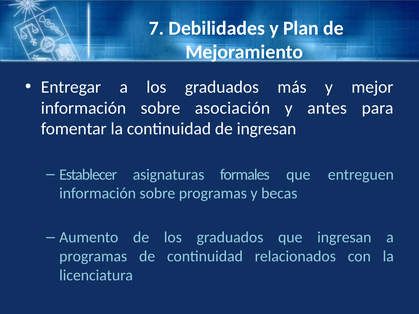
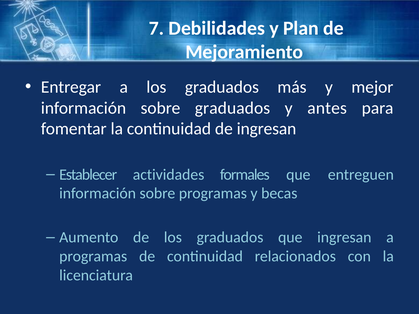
sobre asociación: asociación -> graduados (232, 108)
asignaturas: asignaturas -> actividades (169, 175)
